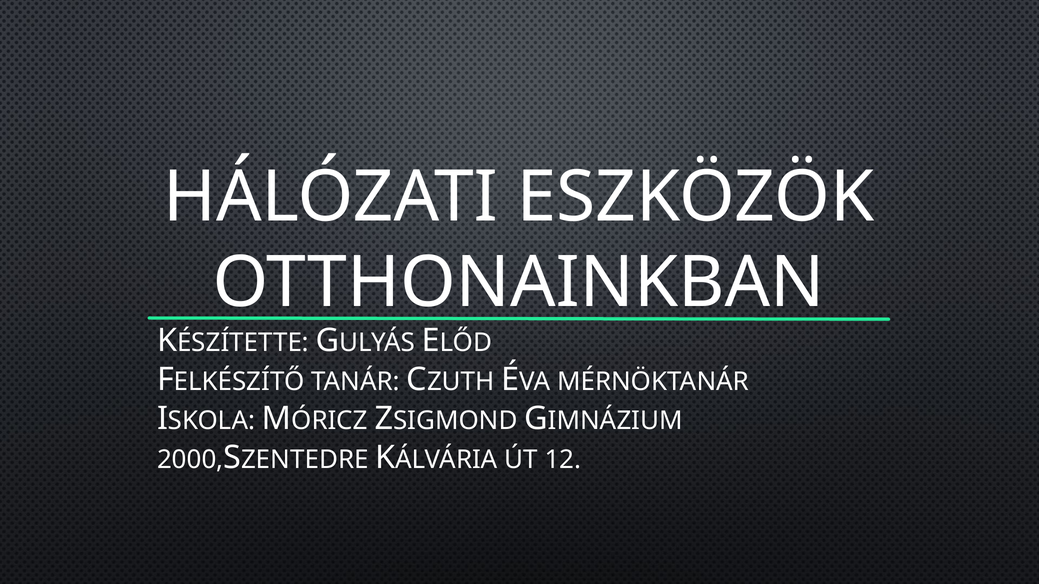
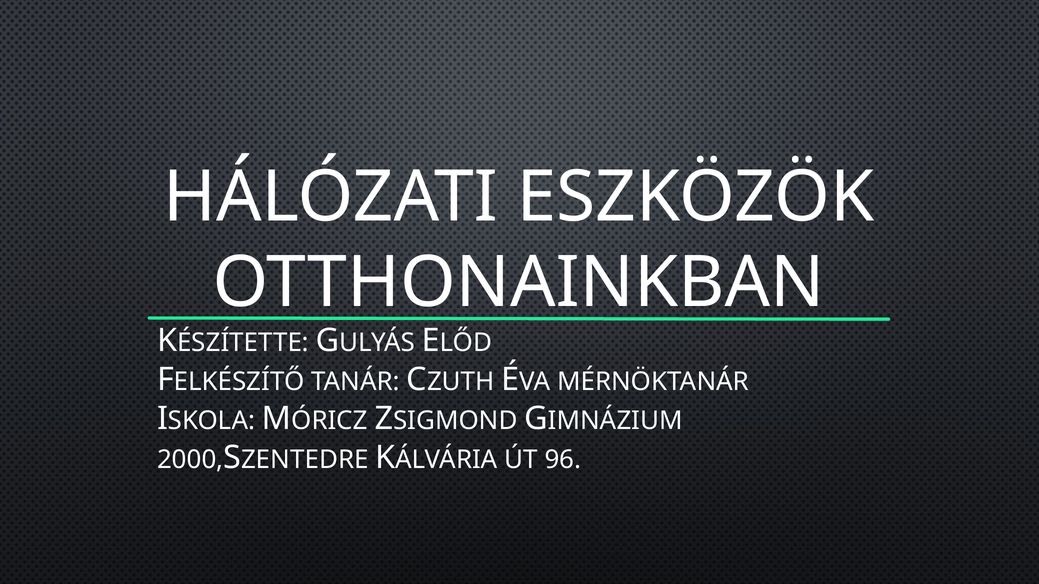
12: 12 -> 96 (563, 460)
